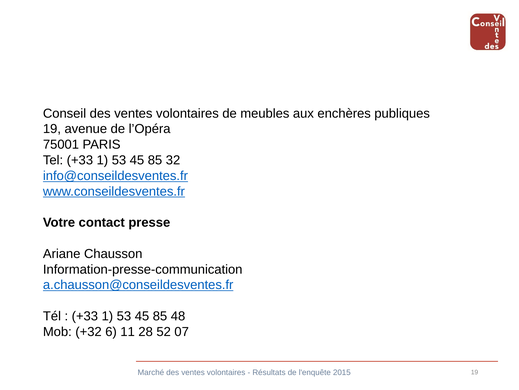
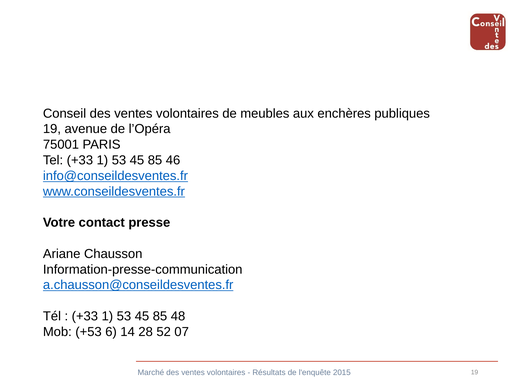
32: 32 -> 46 (173, 160)
+32: +32 -> +53 (89, 331)
11: 11 -> 14 (128, 331)
